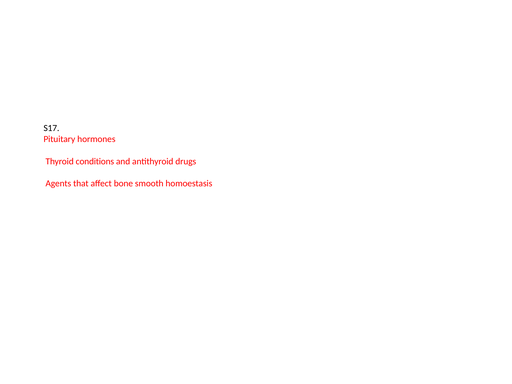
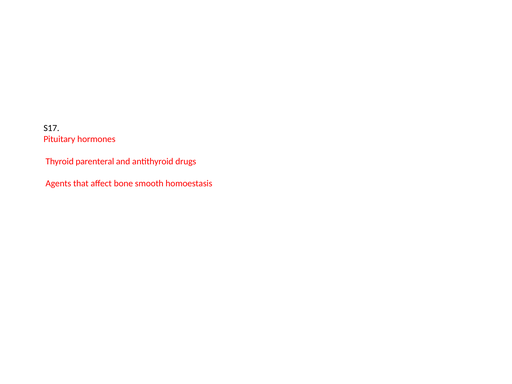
conditions: conditions -> parenteral (95, 161)
